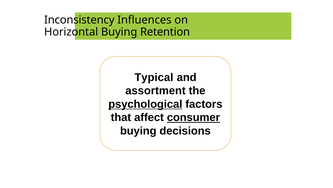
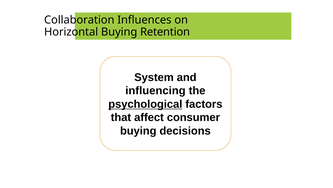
Inconsistency: Inconsistency -> Collaboration (79, 20)
Typical: Typical -> System (154, 77)
assortment: assortment -> influencing (155, 90)
consumer underline: present -> none (193, 117)
